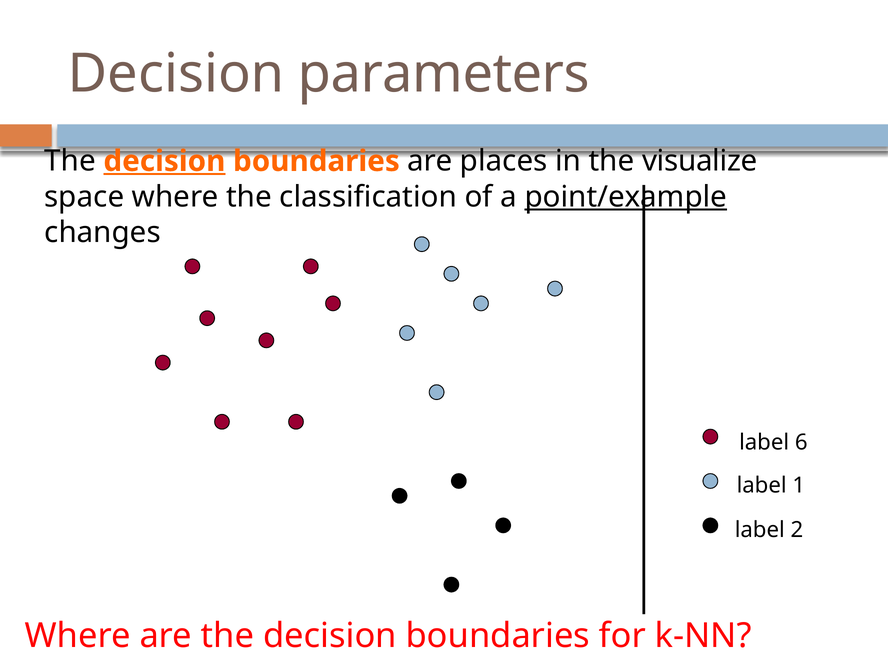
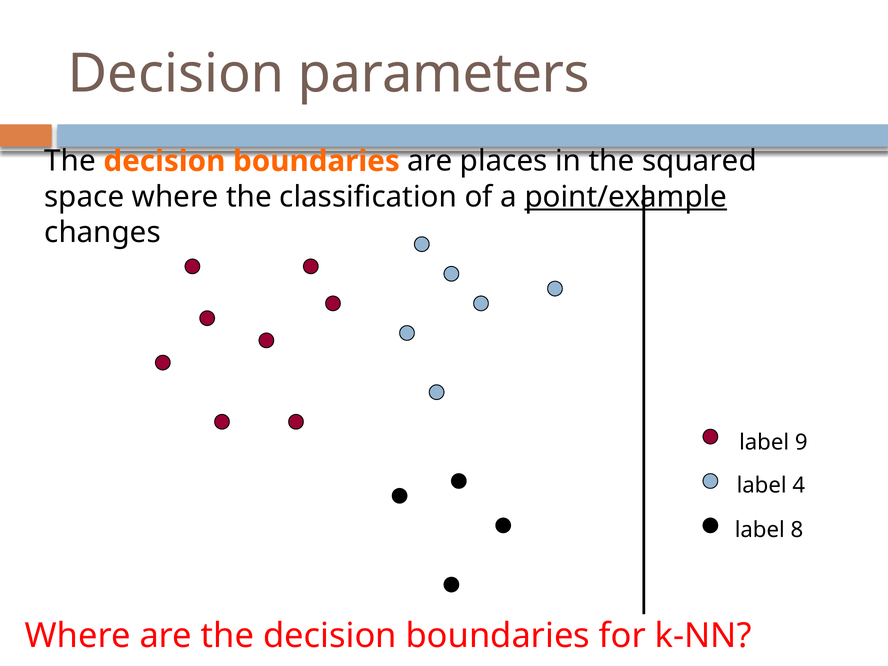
decision underline: present -> none (164, 161)
visualize: visualize -> squared (700, 161)
6: 6 -> 9 (801, 442)
1: 1 -> 4 (799, 485)
2: 2 -> 8 (797, 530)
